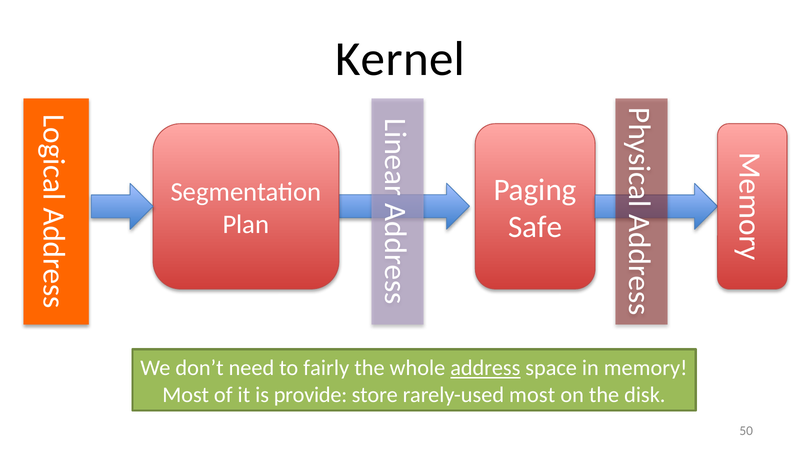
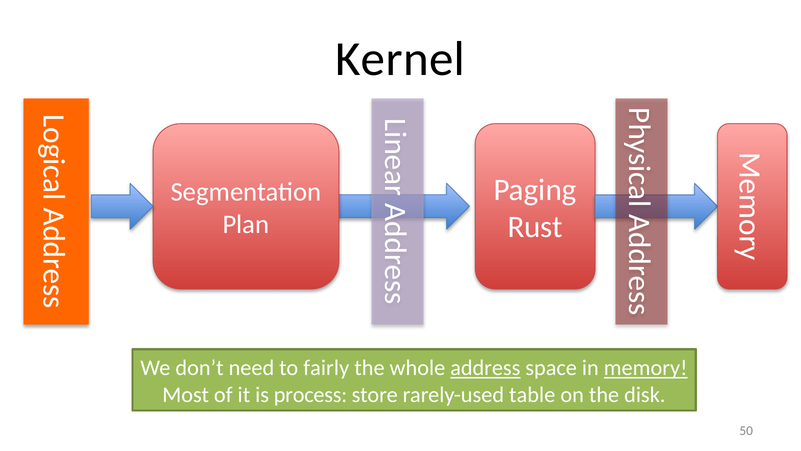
Safe: Safe -> Rust (535, 227)
memory underline: none -> present (646, 368)
provide: provide -> process (310, 394)
rarely-used most: most -> table (532, 394)
